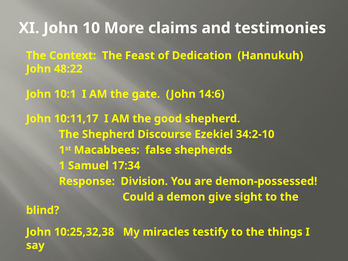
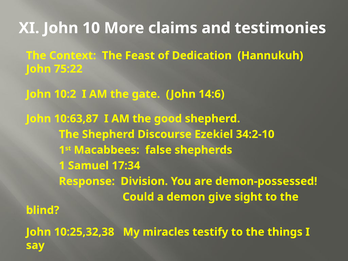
48:22: 48:22 -> 75:22 (68, 69)
10:1: 10:1 -> 10:2 (65, 94)
10:11,17: 10:11,17 -> 10:63,87 (76, 119)
